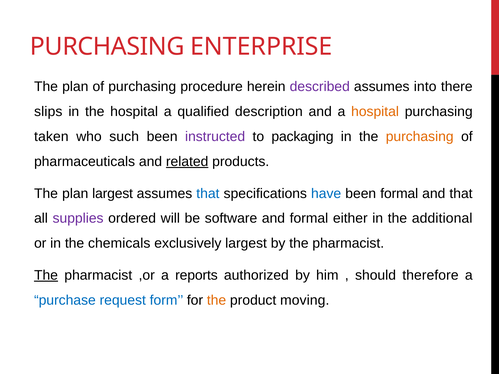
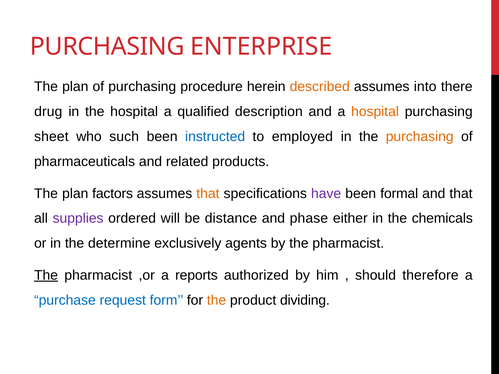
described colour: purple -> orange (320, 87)
slips: slips -> drug (48, 112)
taken: taken -> sheet (51, 137)
instructed colour: purple -> blue (215, 137)
packaging: packaging -> employed (302, 137)
related underline: present -> none (187, 162)
plan largest: largest -> factors (113, 194)
that colour: blue -> orange (208, 194)
have colour: blue -> purple (326, 194)
software: software -> distance (231, 219)
and formal: formal -> phase (309, 219)
additional: additional -> chemicals (442, 219)
chemicals: chemicals -> determine (119, 244)
exclusively largest: largest -> agents (246, 244)
moving: moving -> dividing (305, 300)
